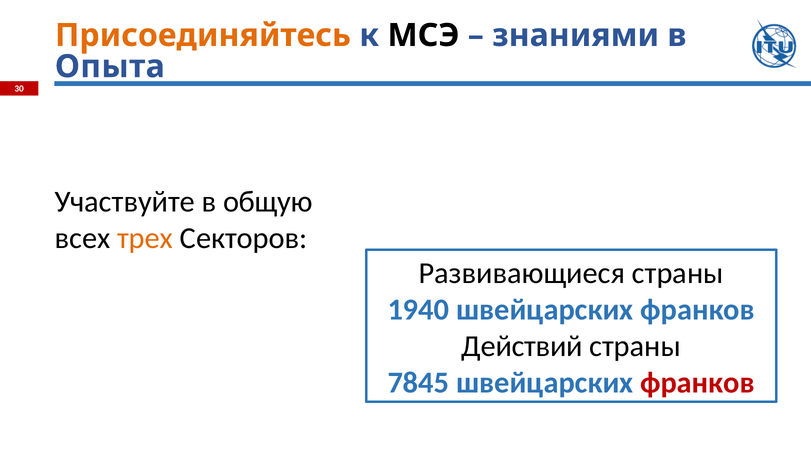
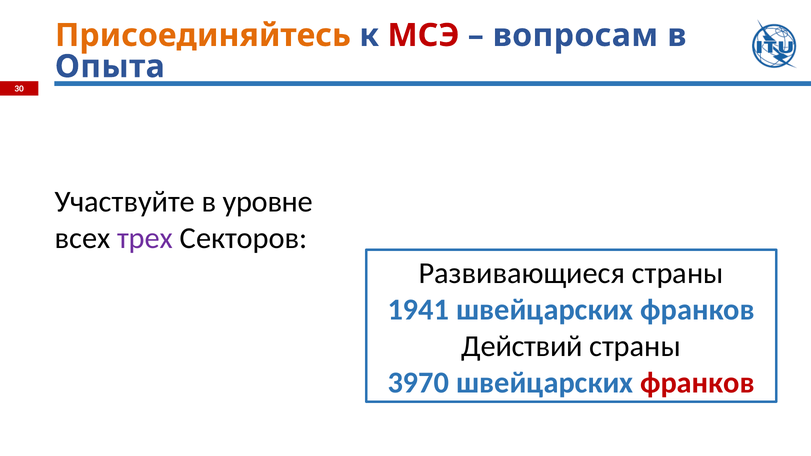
МСЭ colour: black -> red (423, 35)
знаниями: знаниями -> вопросам (575, 35)
общую: общую -> уровне (268, 202)
трех colour: orange -> purple (145, 238)
1940: 1940 -> 1941 (418, 310)
7845: 7845 -> 3970 (418, 383)
